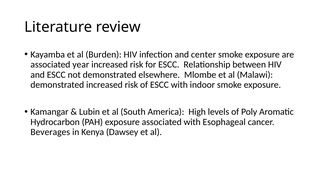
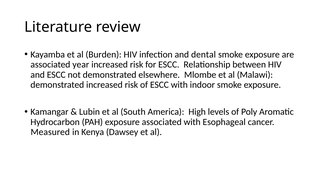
center: center -> dental (204, 54)
Beverages: Beverages -> Measured (50, 132)
